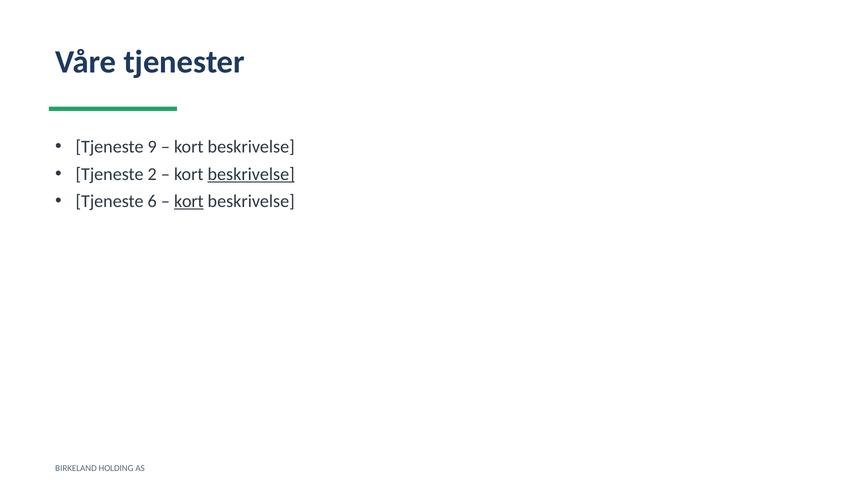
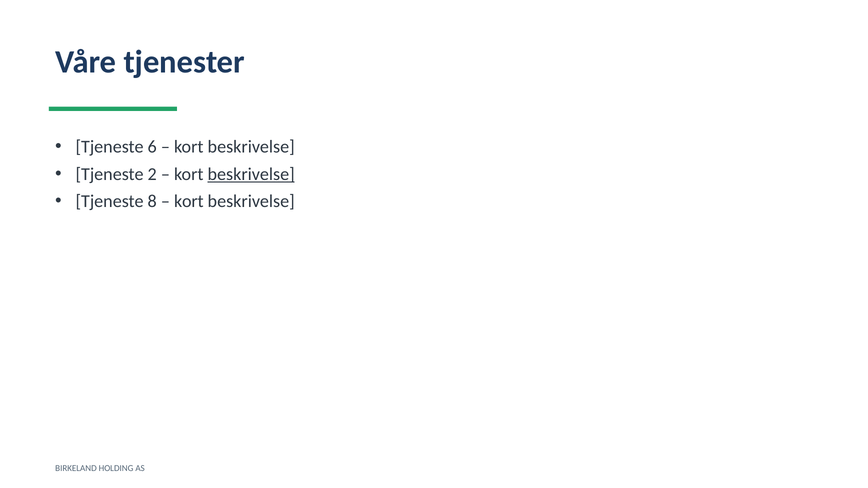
9: 9 -> 6 (152, 147)
6: 6 -> 8 (152, 201)
kort underline: present -> none (189, 201)
